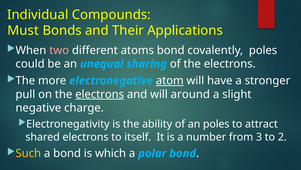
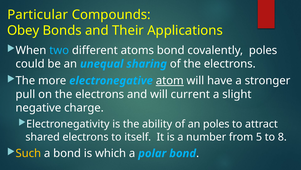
Individual: Individual -> Particular (38, 15)
Must: Must -> Obey (23, 30)
two colour: pink -> light blue (59, 50)
electrons underline: present -> none (100, 94)
around: around -> current (190, 94)
3: 3 -> 5 (259, 136)
2: 2 -> 8 (282, 136)
